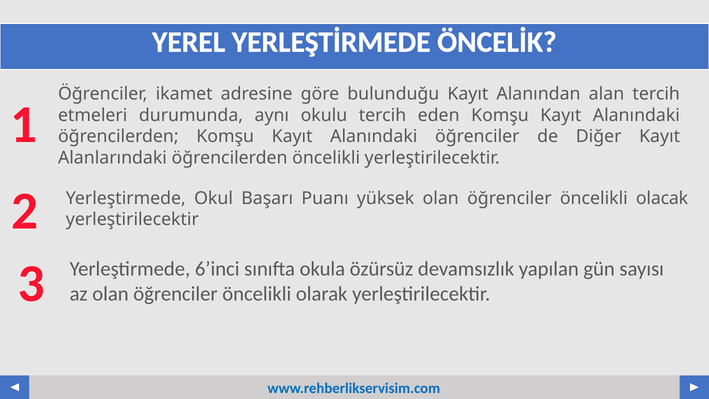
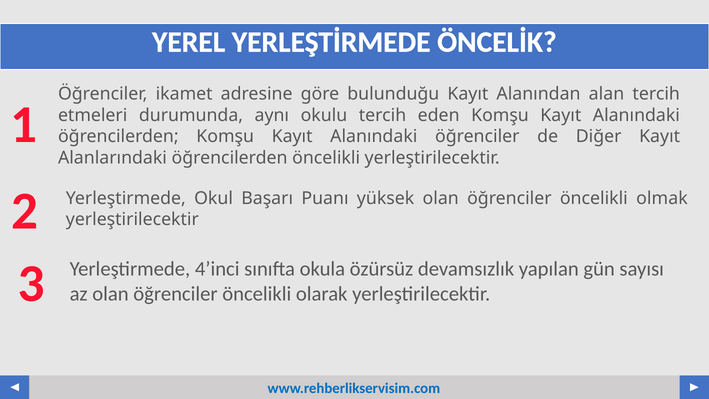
olacak: olacak -> olmak (662, 198)
6’inci: 6’inci -> 4’inci (217, 269)
